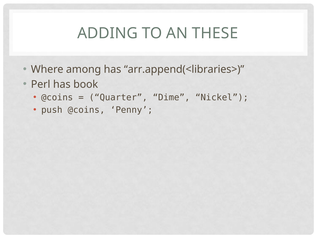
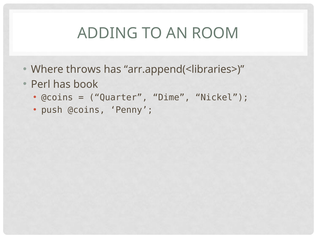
THESE: THESE -> ROOM (215, 33)
among: among -> throws (83, 69)
